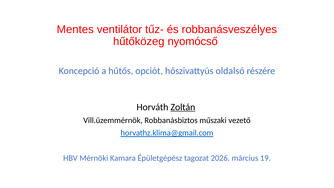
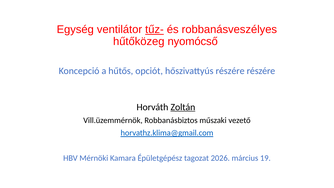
Mentes: Mentes -> Egység (75, 29)
tűz- underline: none -> present (154, 29)
hőszivattyús oldalsó: oldalsó -> részére (230, 71)
